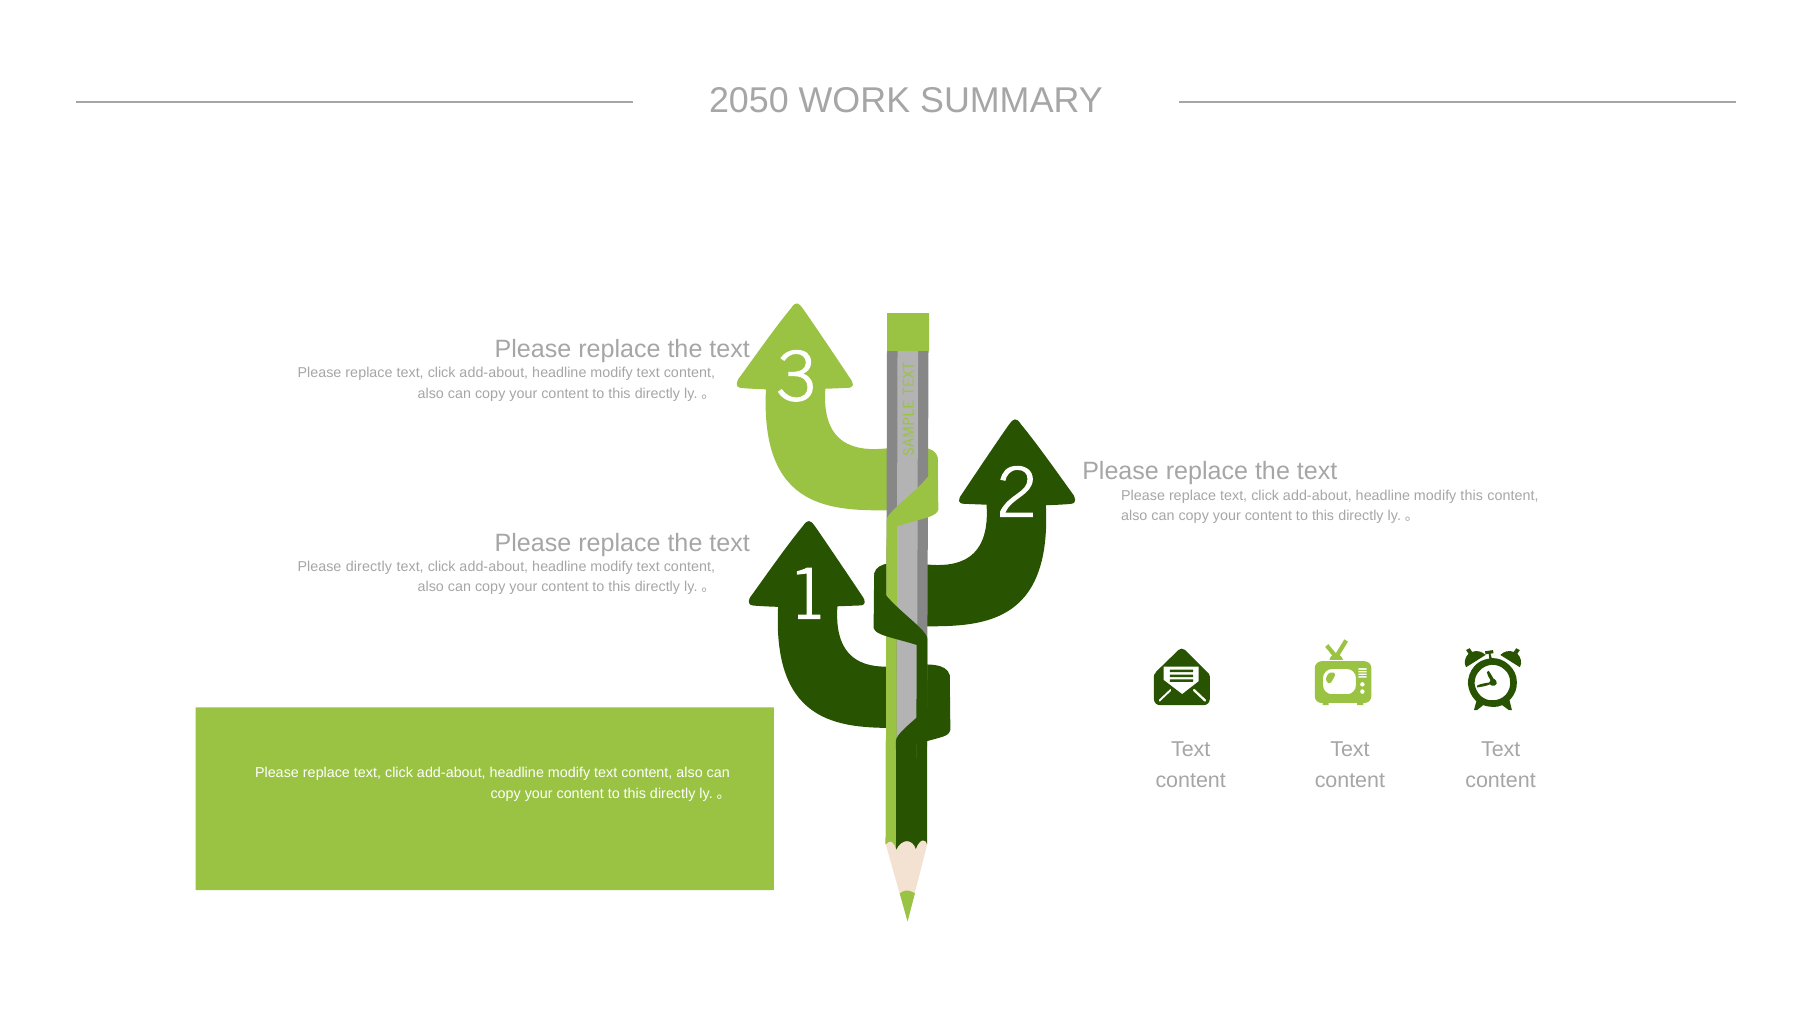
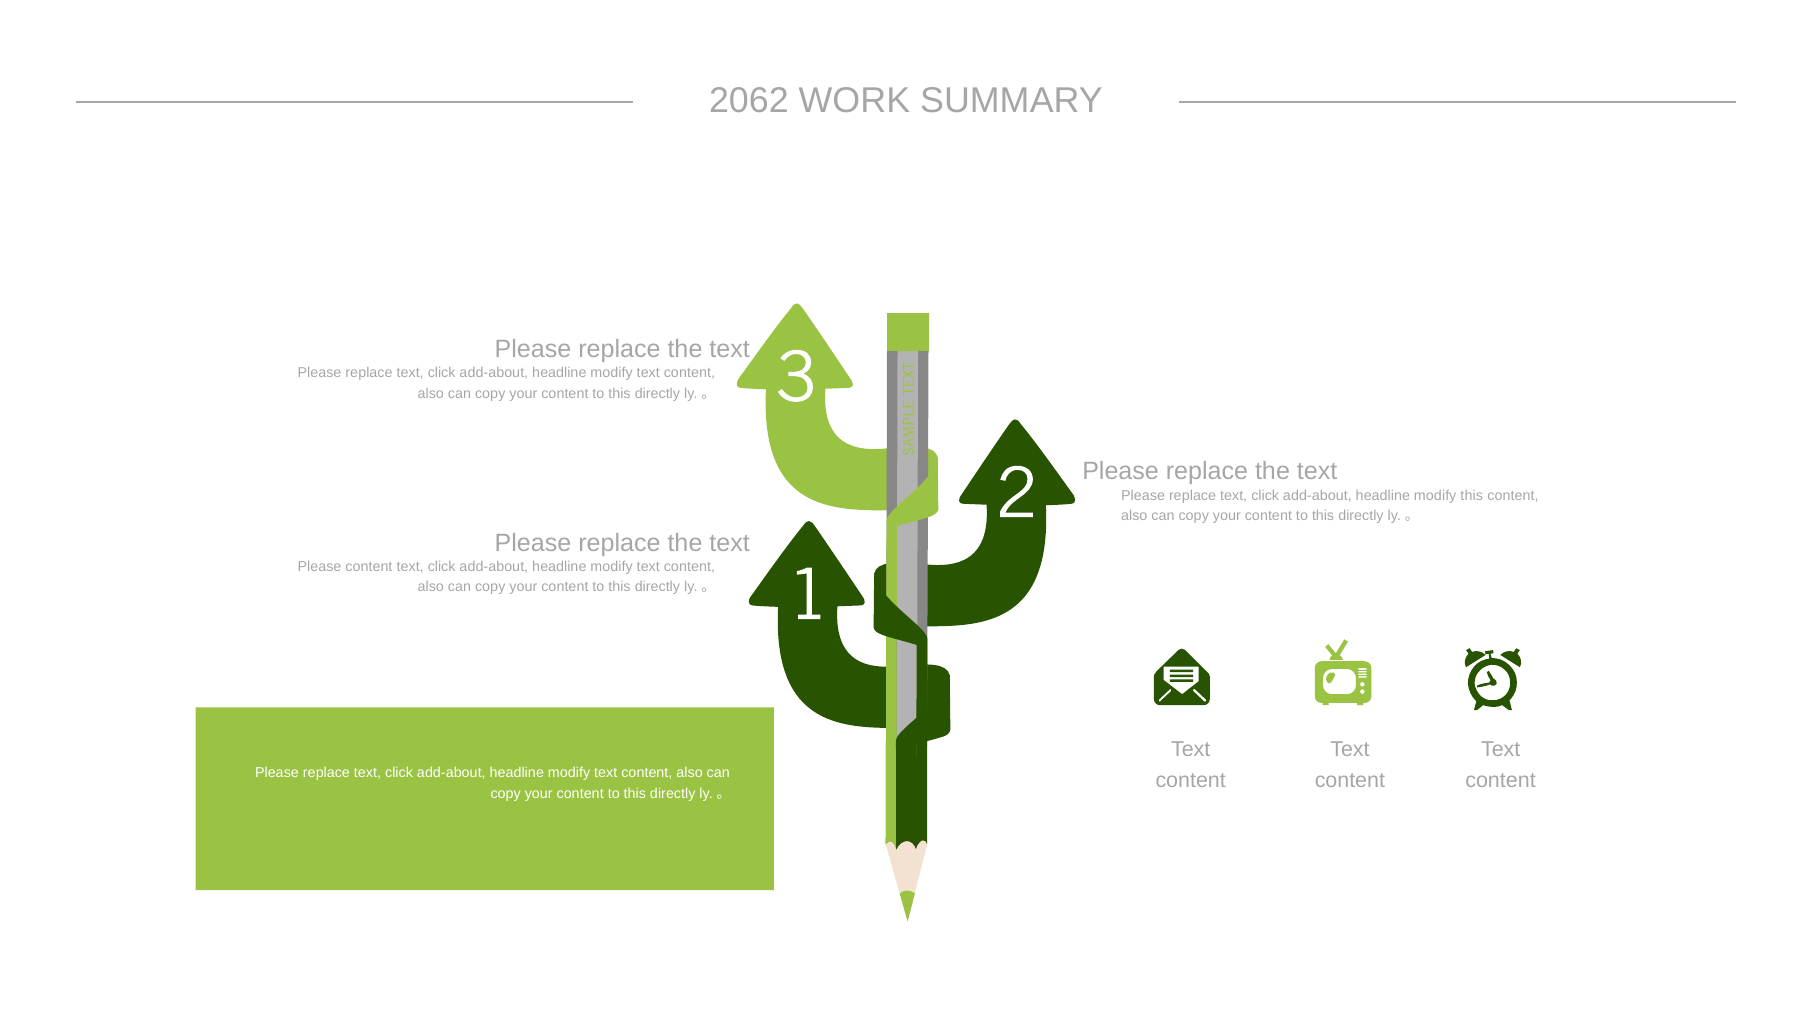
2050: 2050 -> 2062 (749, 101)
Please directly: directly -> content (369, 566)
